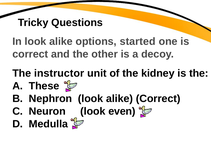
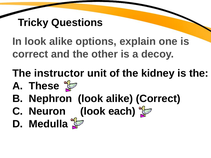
started: started -> explain (138, 41)
even: even -> each (122, 111)
